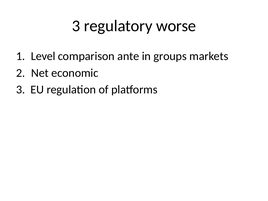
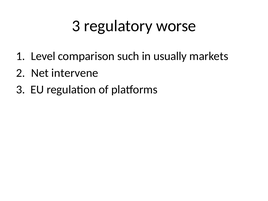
ante: ante -> such (128, 56)
groups: groups -> usually (170, 56)
economic: economic -> intervene (75, 73)
